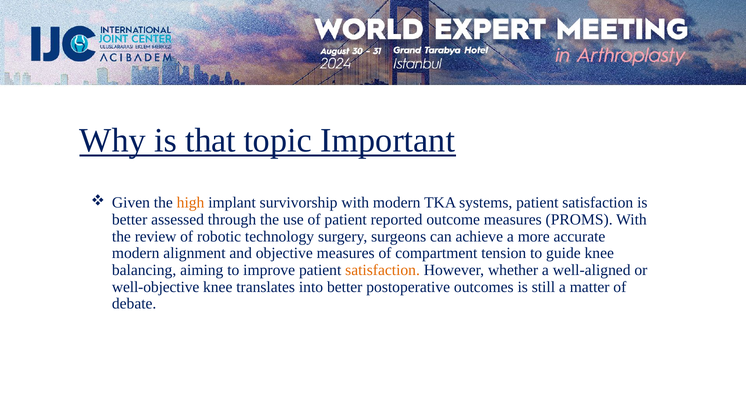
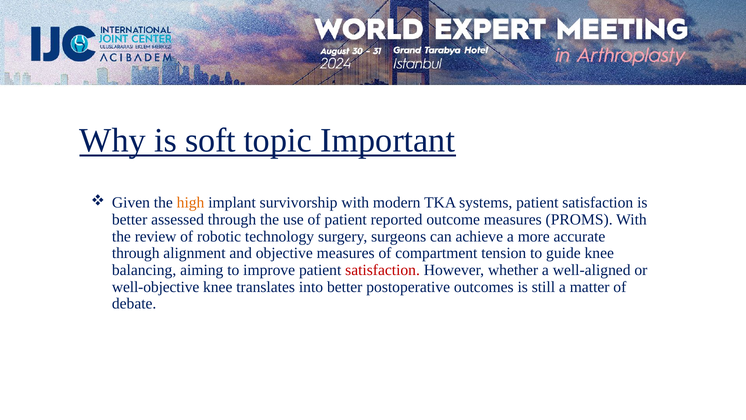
that: that -> soft (211, 140)
modern: modern -> through (136, 253)
satisfaction colour: orange -> red (383, 270)
